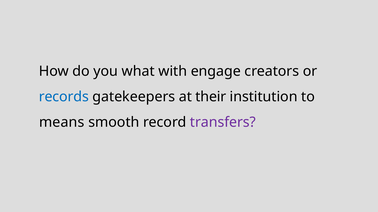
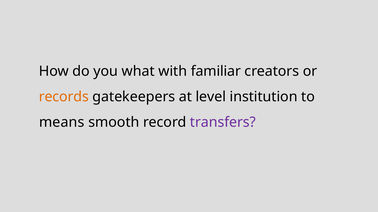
engage: engage -> familiar (216, 72)
records colour: blue -> orange (64, 97)
their: their -> level (211, 97)
